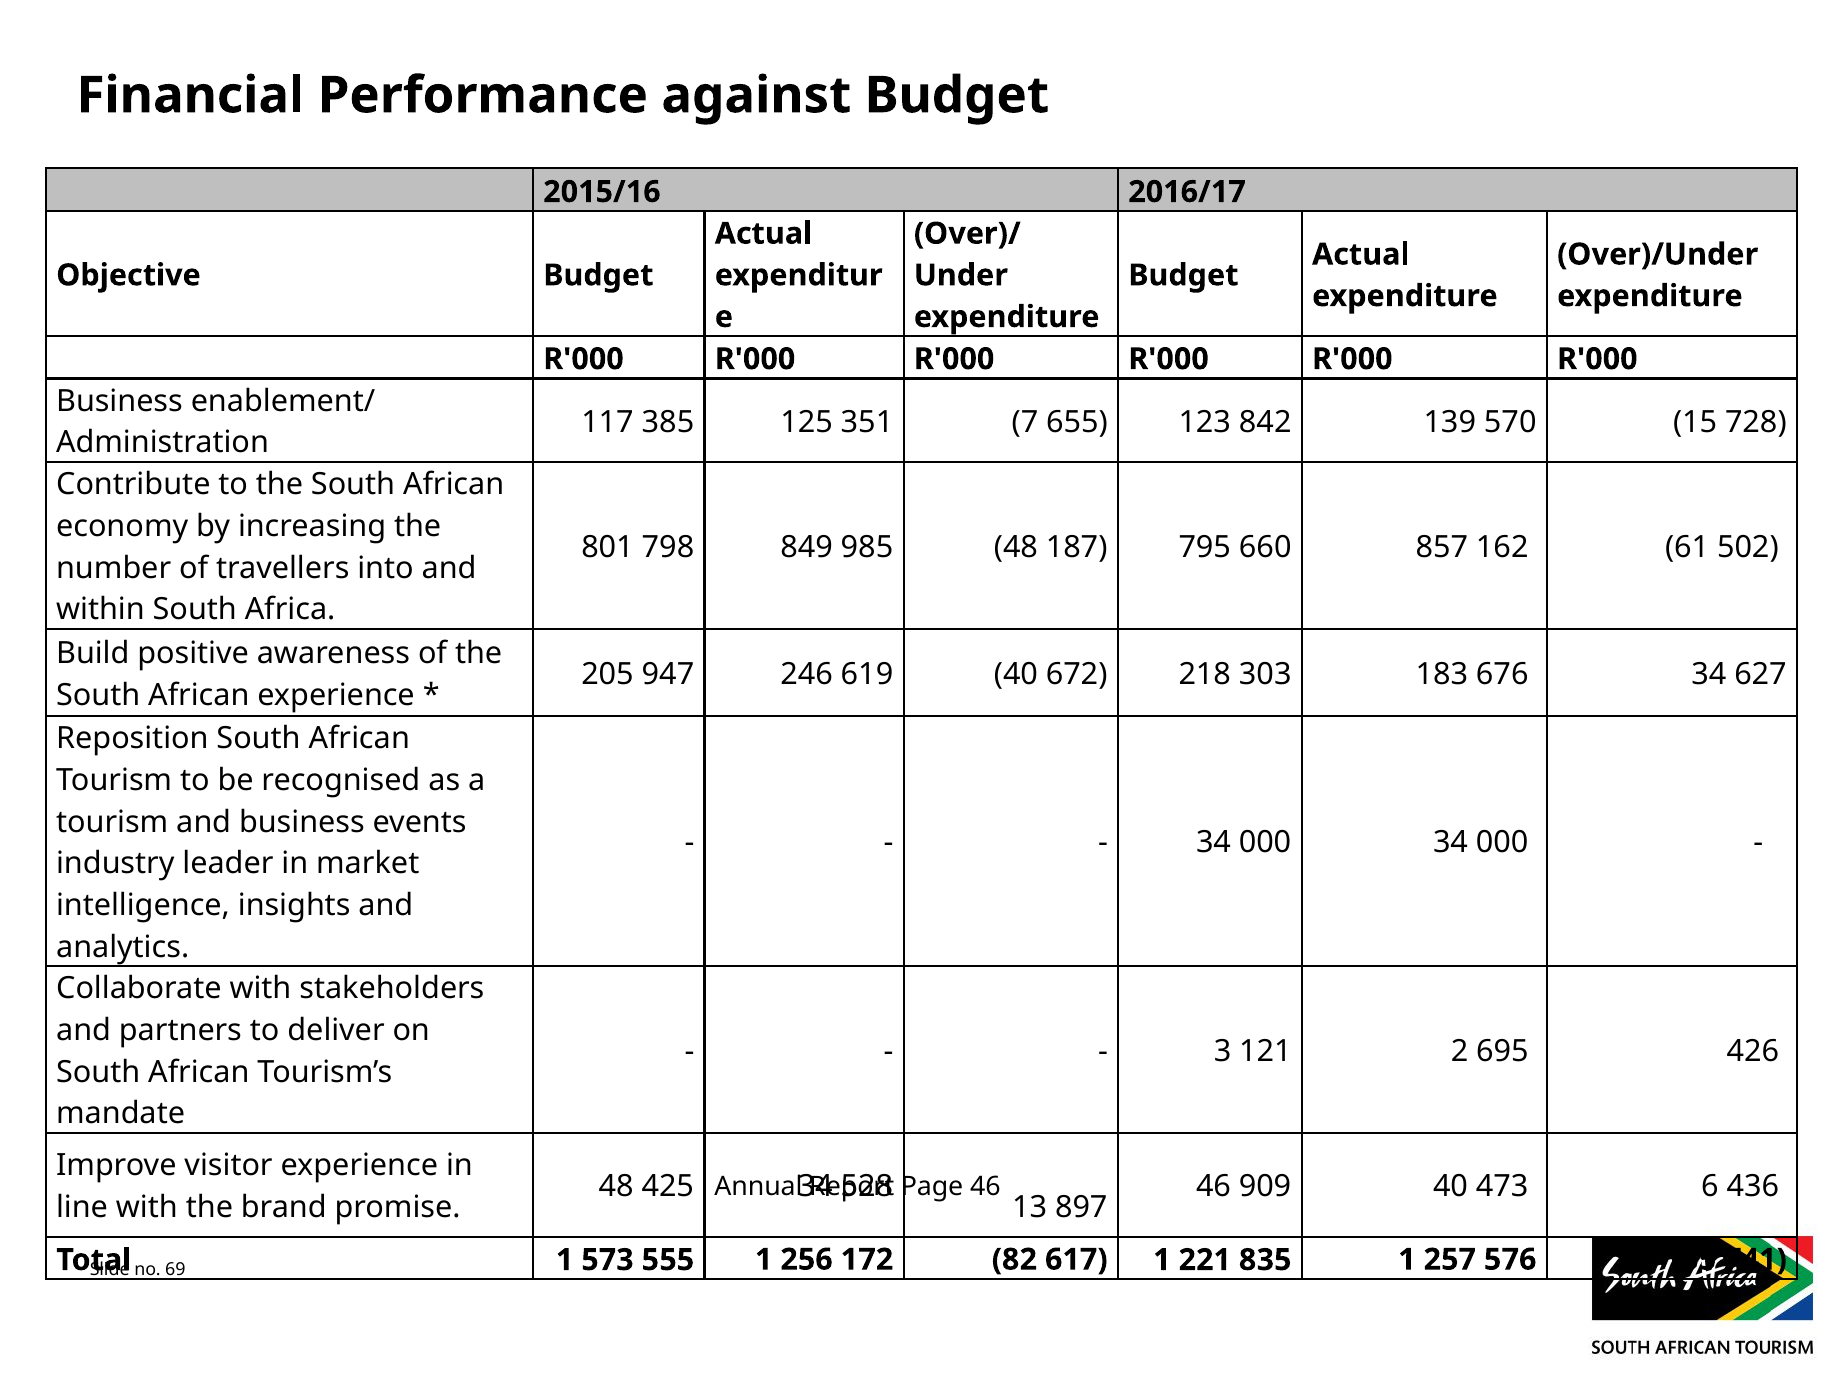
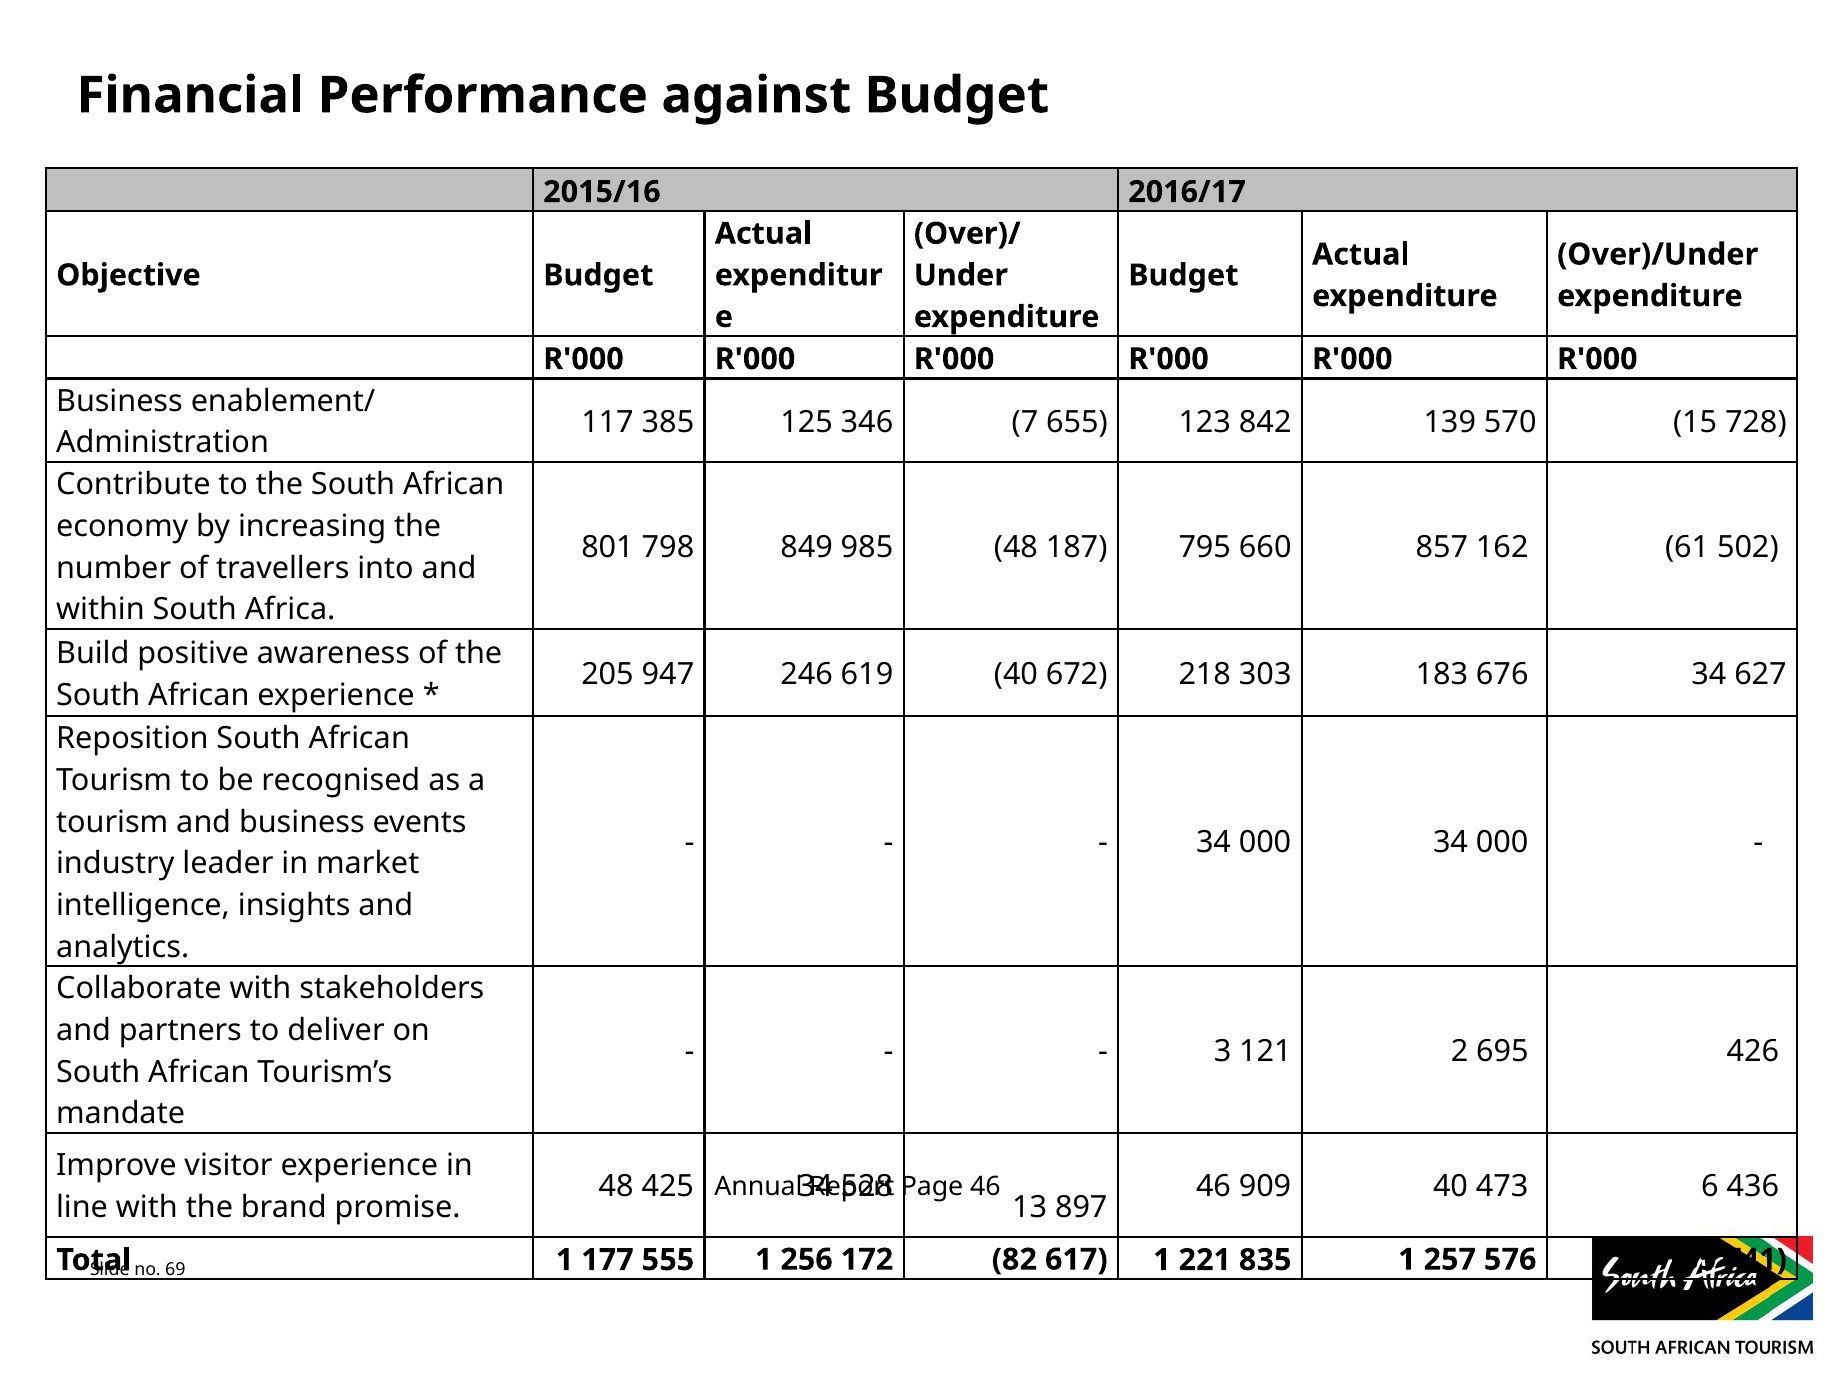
351: 351 -> 346 (867, 422)
573: 573 -> 177 (607, 1260)
